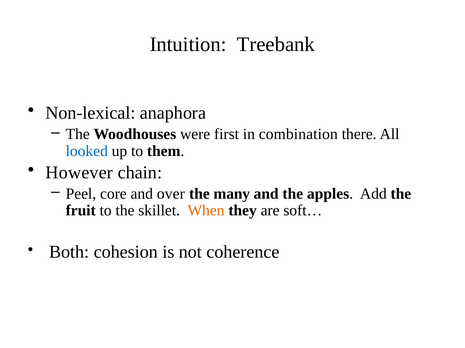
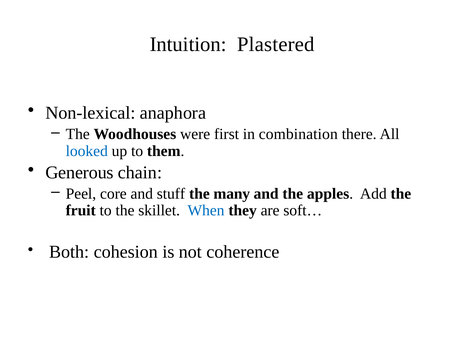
Treebank: Treebank -> Plastered (276, 44)
However: However -> Generous (79, 173)
over: over -> stuff (171, 194)
When colour: orange -> blue (206, 211)
